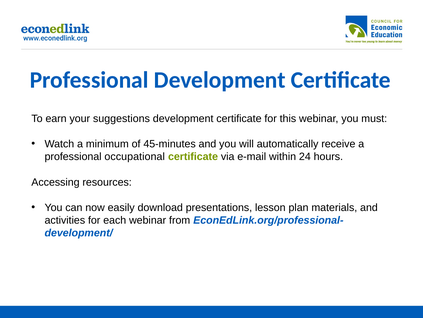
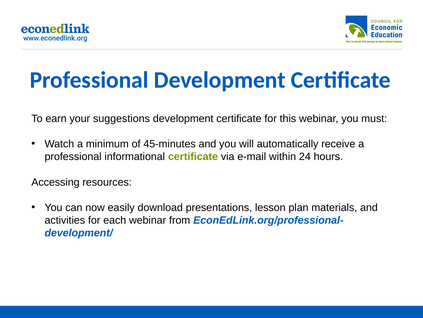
occupational: occupational -> informational (135, 156)
